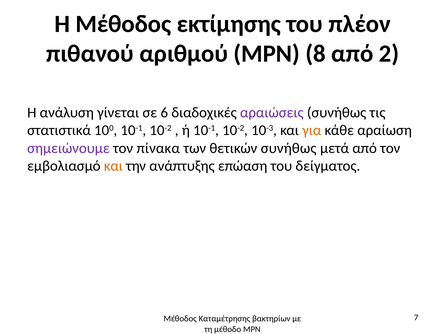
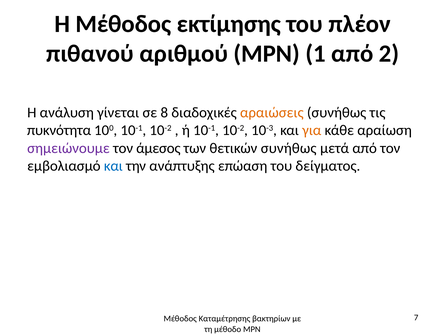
8: 8 -> 1 (316, 54)
6: 6 -> 8 (164, 112)
αραιώσεις colour: purple -> orange (272, 112)
στατιστικά: στατιστικά -> πυκνότητα (59, 130)
πίνακα: πίνακα -> άμεσος (158, 148)
και colour: orange -> blue (113, 166)
